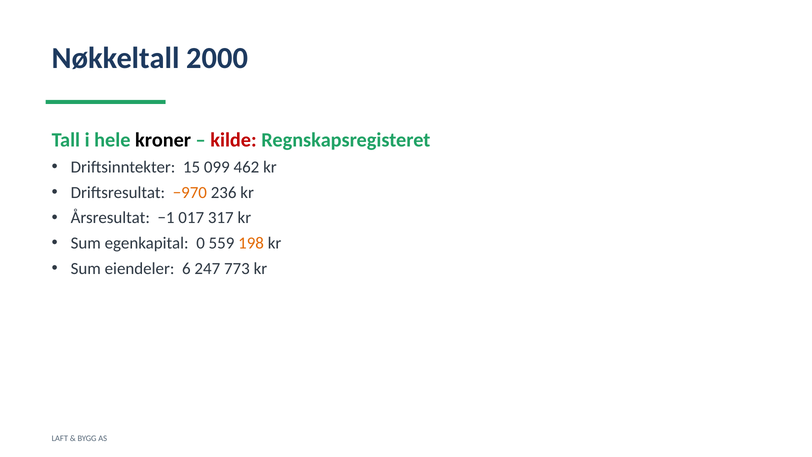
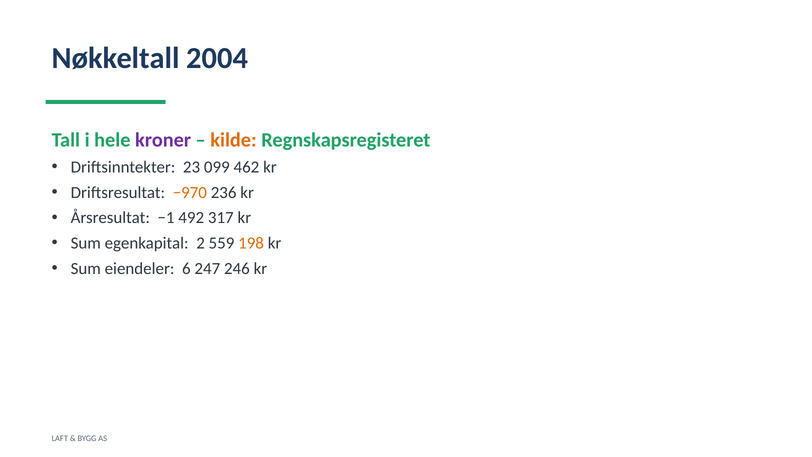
2000: 2000 -> 2004 (217, 58)
kroner colour: black -> purple (163, 140)
kilde colour: red -> orange (233, 140)
15: 15 -> 23 (192, 167)
017: 017 -> 492 (191, 218)
0: 0 -> 2 (201, 243)
773: 773 -> 246 (237, 269)
